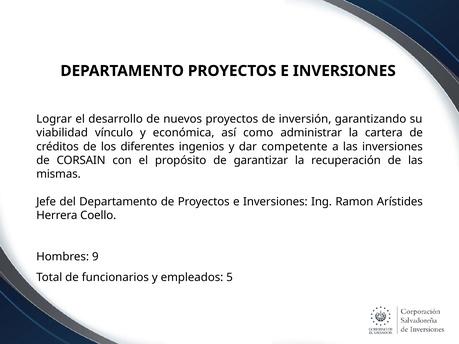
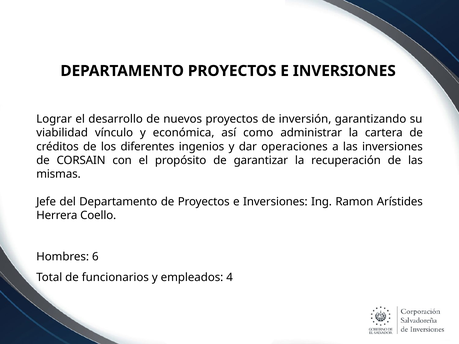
competente: competente -> operaciones (295, 147)
9: 9 -> 6 (95, 257)
5: 5 -> 4 (230, 278)
